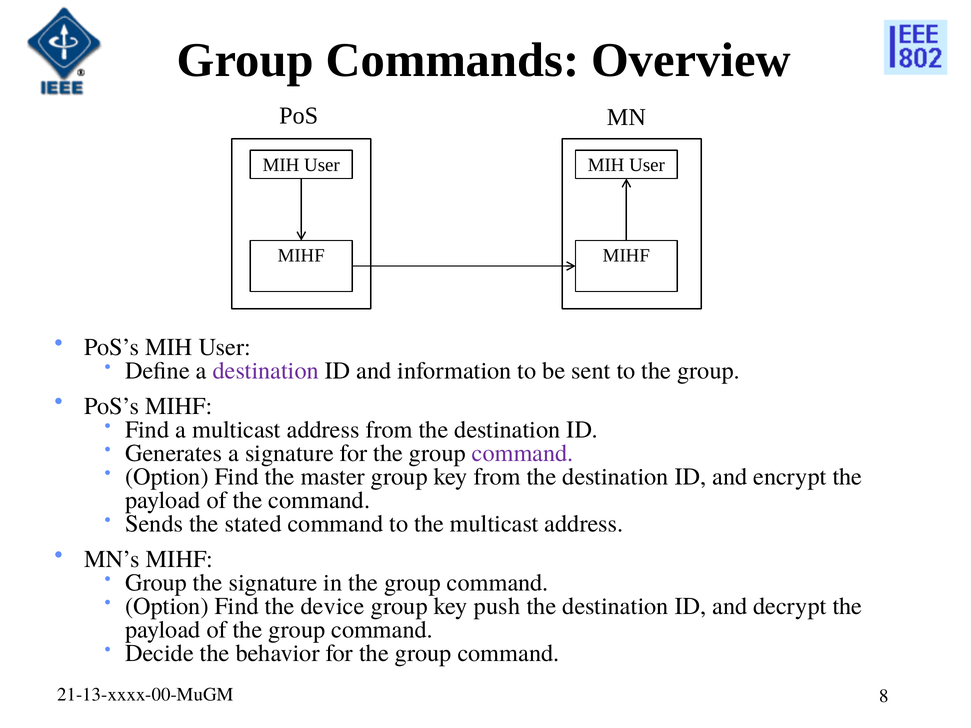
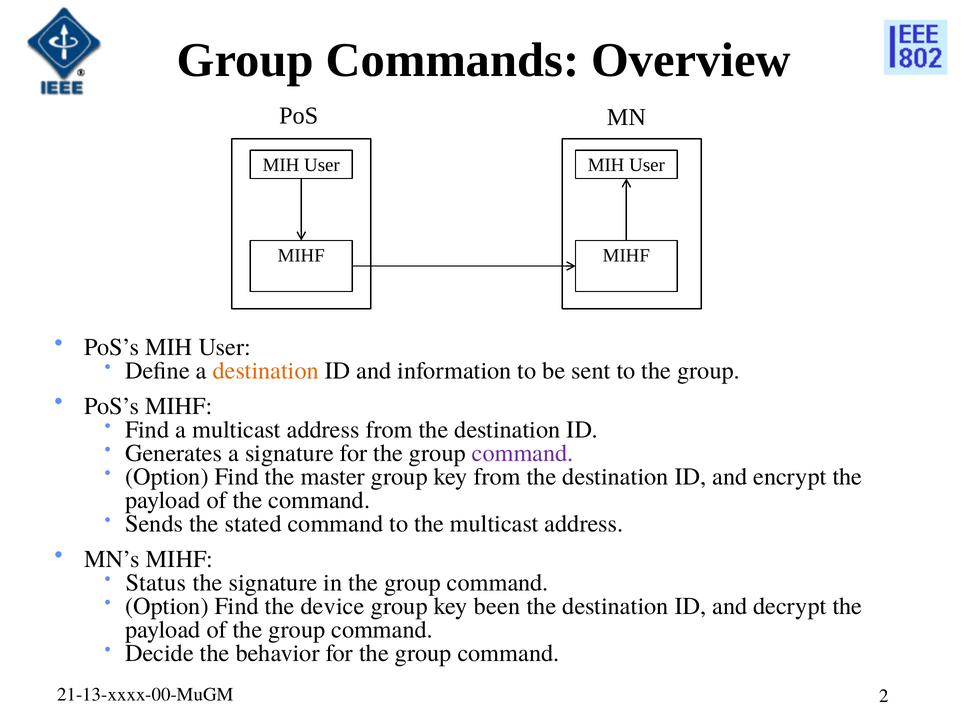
destination colour: purple -> orange (266, 371)
Group: Group -> Status (156, 583)
push: push -> been (497, 607)
8: 8 -> 2 (884, 696)
